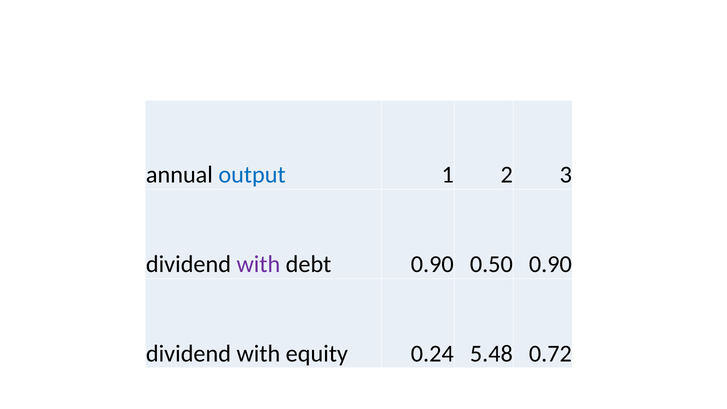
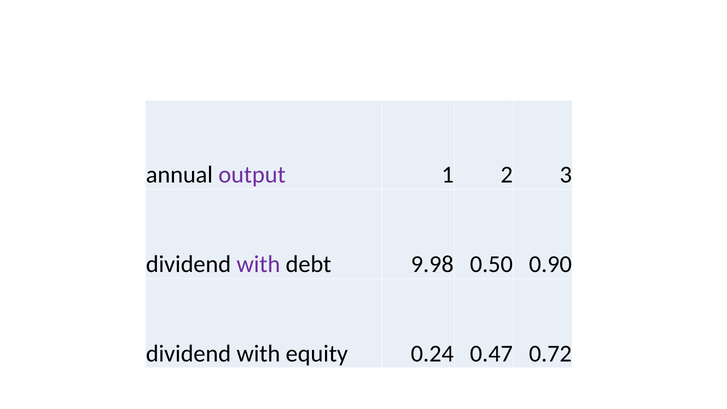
output colour: blue -> purple (252, 175)
debt 0.90: 0.90 -> 9.98 (432, 264)
5.48: 5.48 -> 0.47 (491, 353)
